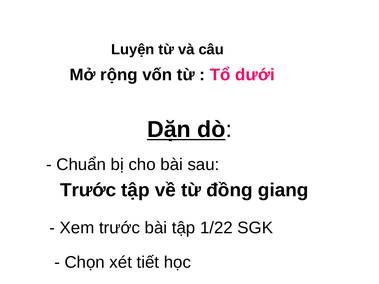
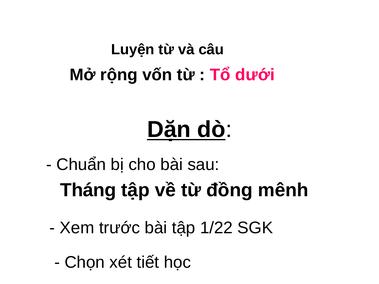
Trước: Trước -> Tháng (88, 190)
giang: giang -> mênh (283, 190)
